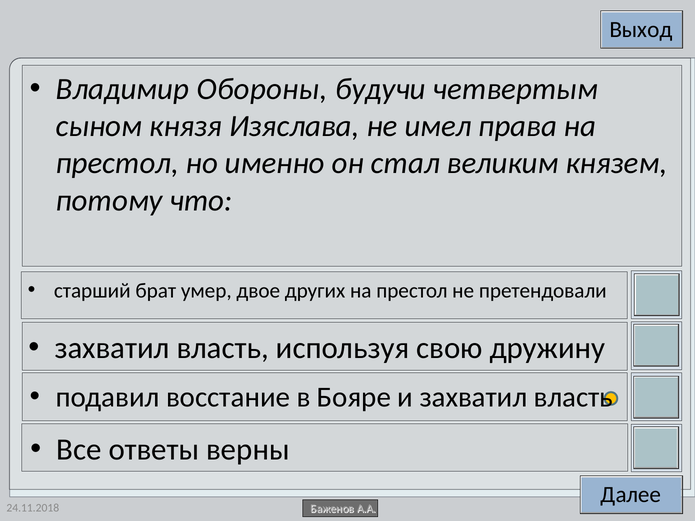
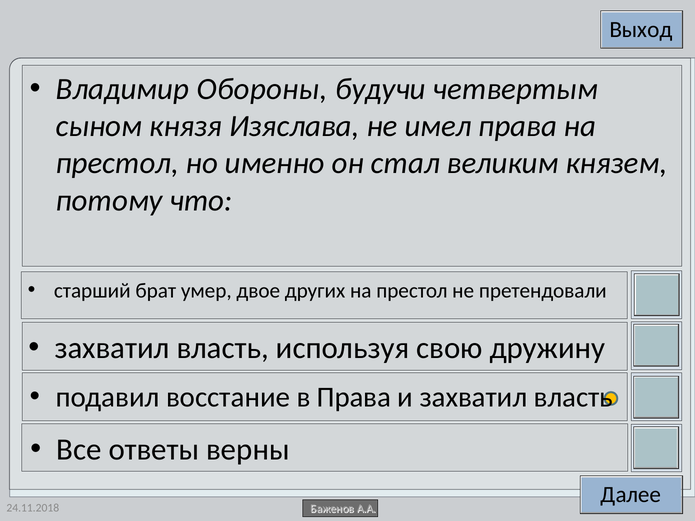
в Бояре: Бояре -> Права (354, 398)
